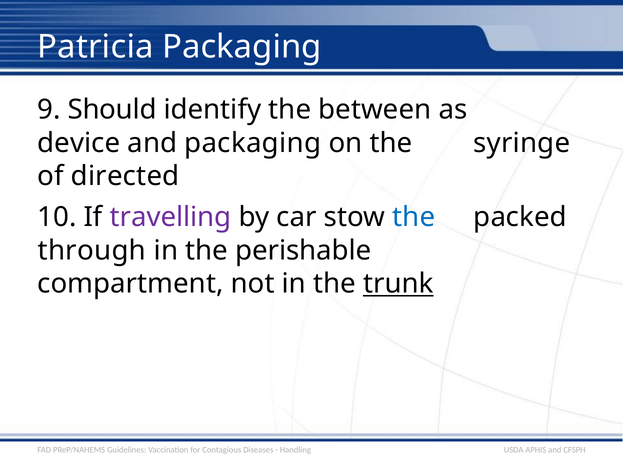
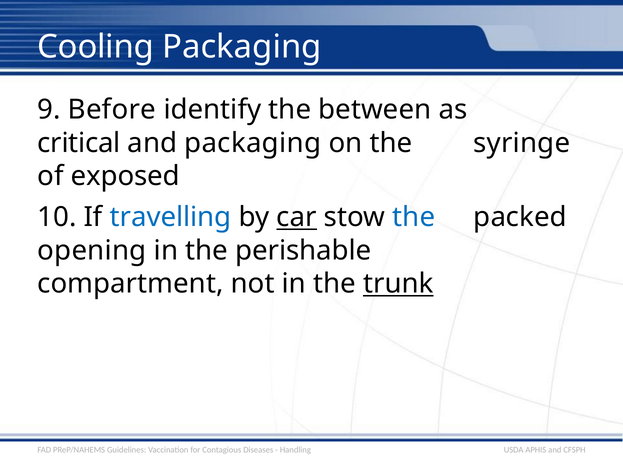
Patricia: Patricia -> Cooling (96, 47)
Should: Should -> Before (112, 110)
device: device -> critical (79, 143)
directed: directed -> exposed (125, 176)
travelling colour: purple -> blue (171, 217)
car underline: none -> present (297, 217)
through: through -> opening (92, 251)
